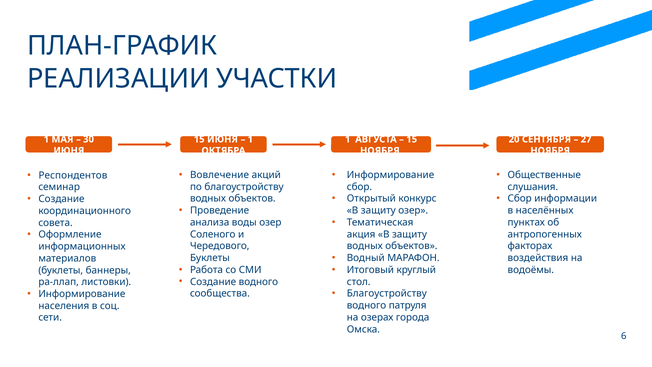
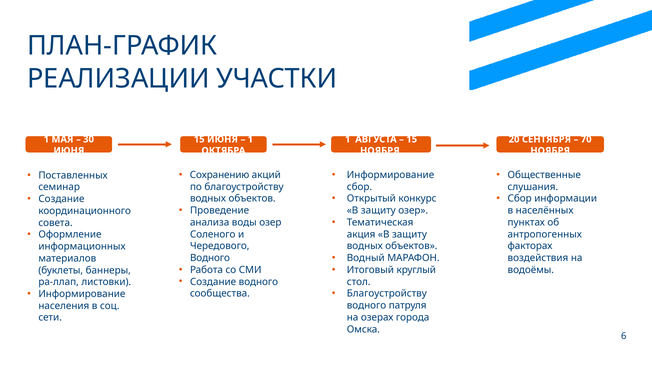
27: 27 -> 70 (586, 139)
Вовлечение: Вовлечение -> Сохранению (220, 175)
Респондентов: Респондентов -> Поставленных (73, 175)
Буклеты: Буклеты -> Водного (210, 258)
